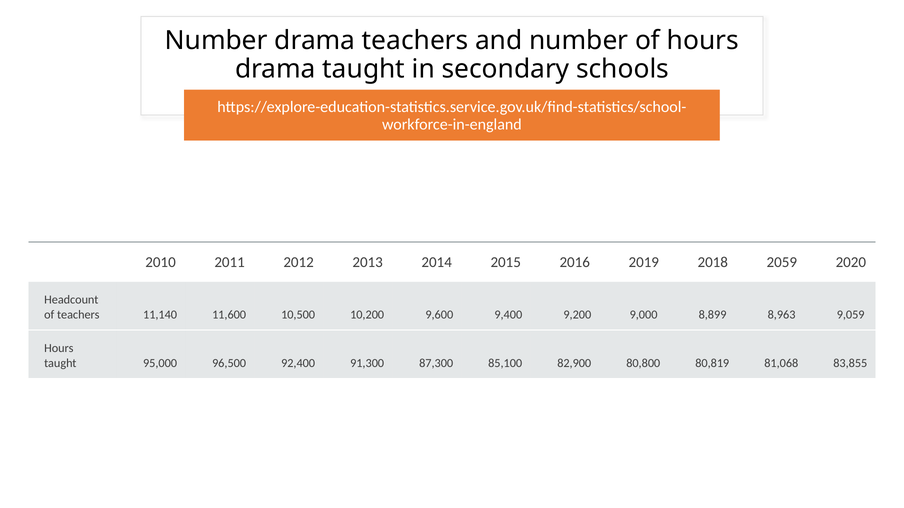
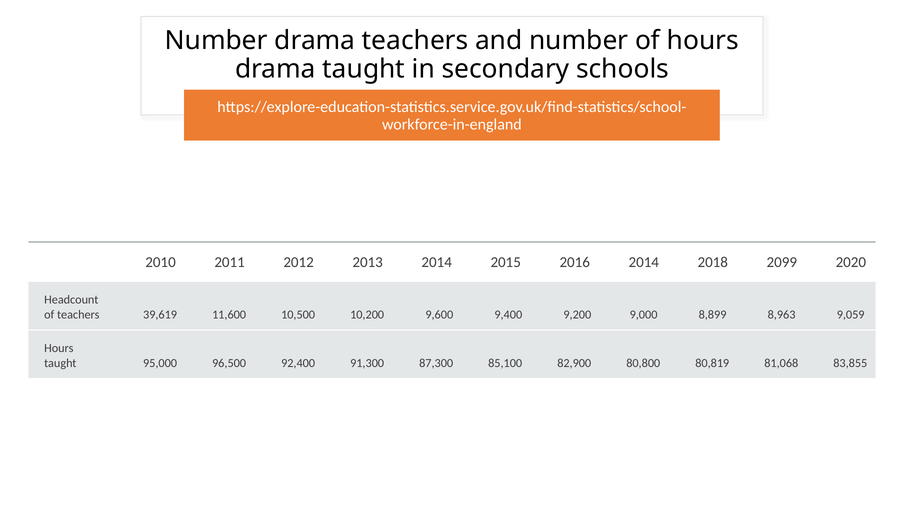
2016 2019: 2019 -> 2014 (644, 262)
2059: 2059 -> 2099 (782, 262)
11,140: 11,140 -> 39,619 (160, 315)
